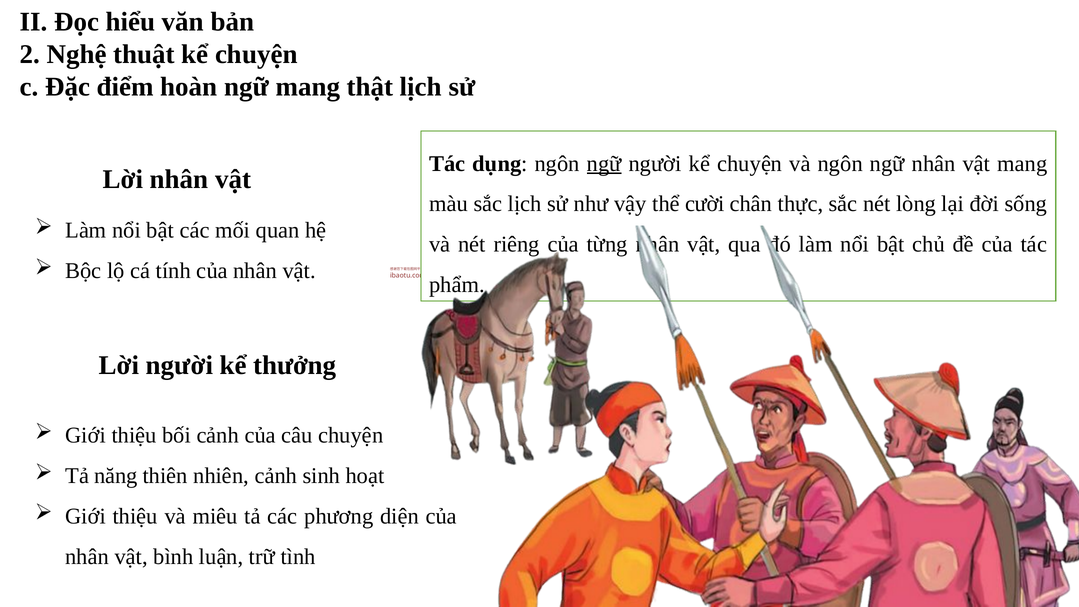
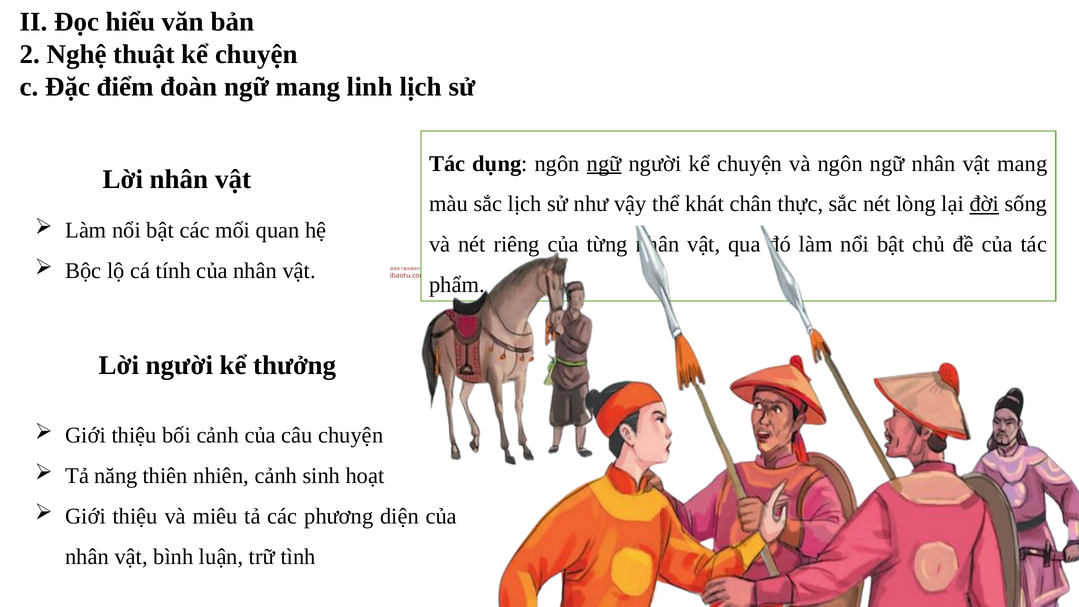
hoàn: hoàn -> đoàn (189, 87)
thật: thật -> linh (370, 87)
cười: cười -> khát (705, 204)
đời underline: none -> present (984, 204)
